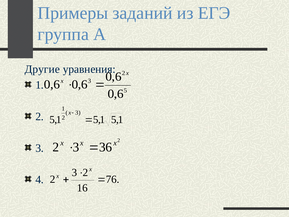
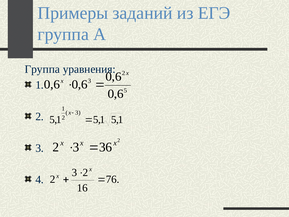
Другие: Другие -> Группа (42, 69)
